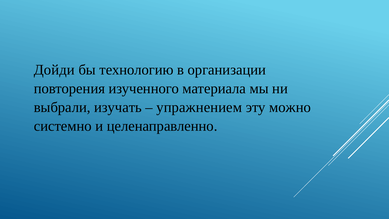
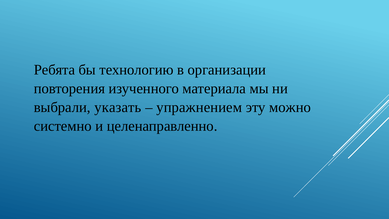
Дойди: Дойди -> Ребята (54, 70)
изучать: изучать -> указать (118, 107)
